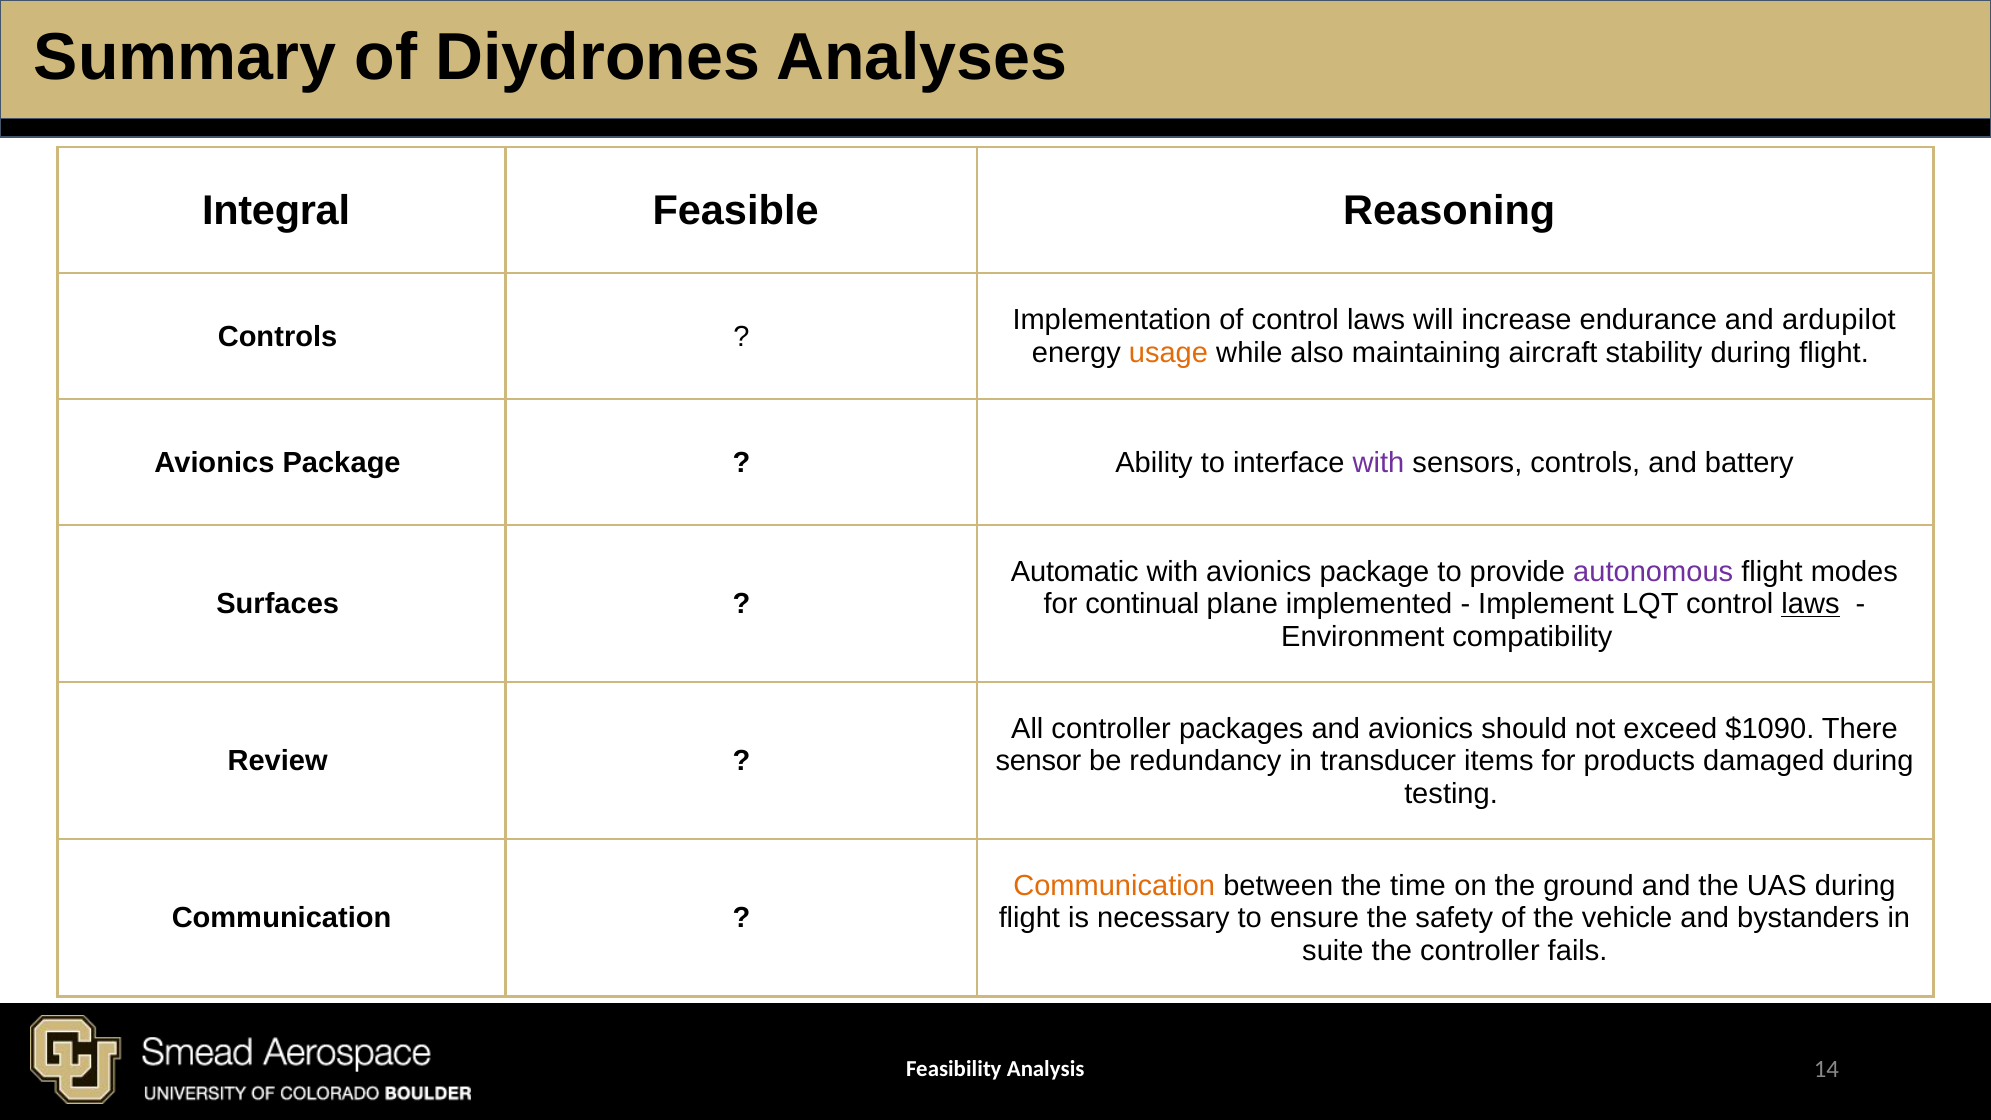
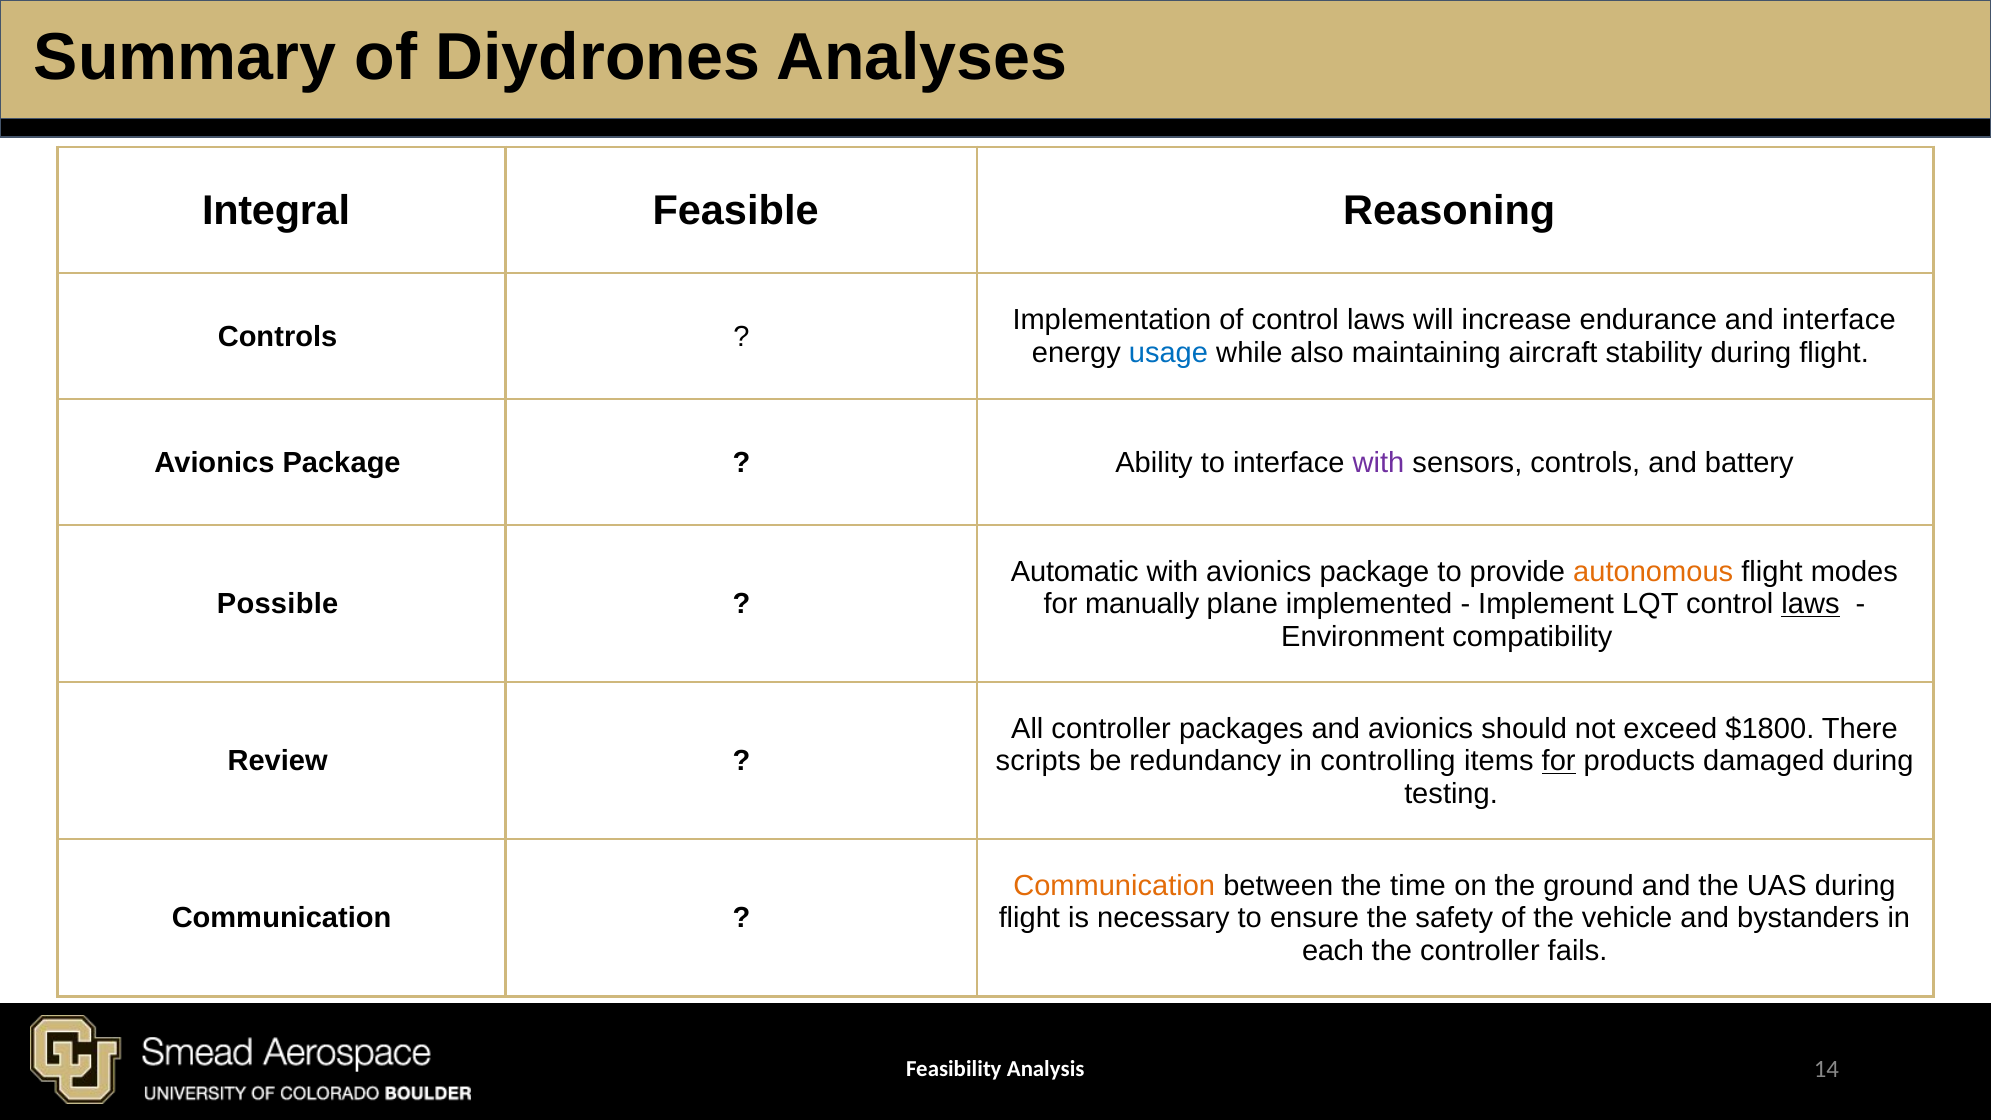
and ardupilot: ardupilot -> interface (1839, 320)
usage colour: orange -> blue (1168, 353)
autonomous colour: purple -> orange (1653, 571)
Surfaces: Surfaces -> Possible (278, 604)
continual: continual -> manually (1142, 604)
$1090: $1090 -> $1800 (1770, 728)
sensor: sensor -> scripts (1038, 761)
transducer: transducer -> controlling (1388, 761)
for underline: none -> present (1559, 761)
suite: suite -> each (1333, 951)
